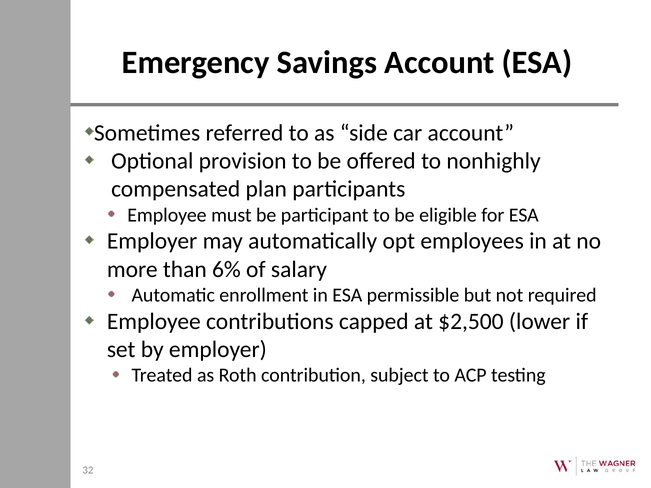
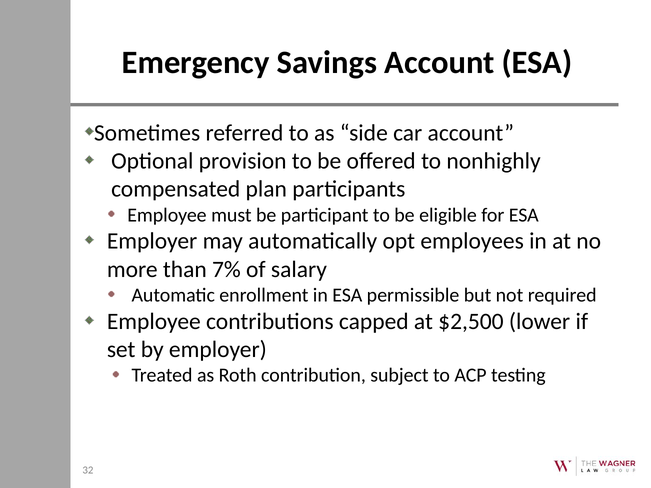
6%: 6% -> 7% (226, 270)
